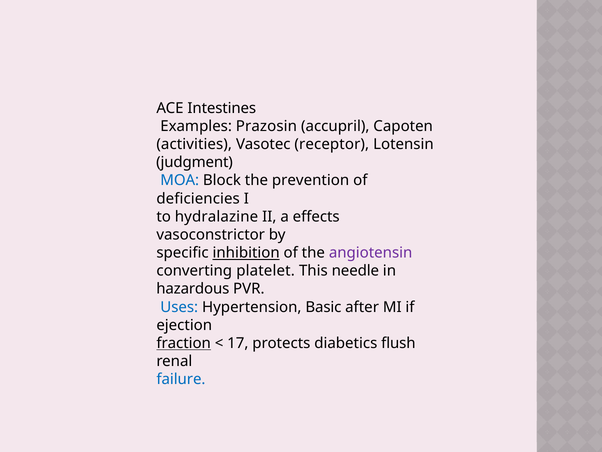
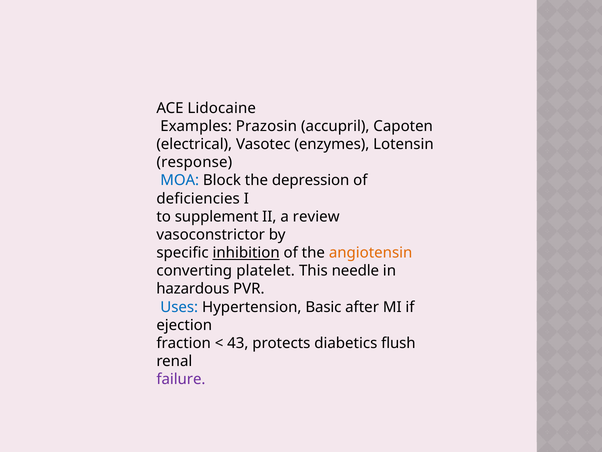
Intestines: Intestines -> Lidocaine (222, 108)
activities: activities -> electrical (194, 144)
receptor: receptor -> enzymes (332, 144)
judgment: judgment -> response (194, 162)
prevention: prevention -> depression (311, 180)
hydralazine: hydralazine -> supplement (217, 216)
effects: effects -> review (316, 216)
angiotensin colour: purple -> orange (371, 253)
fraction underline: present -> none (184, 343)
17: 17 -> 43 (238, 343)
failure colour: blue -> purple (181, 379)
